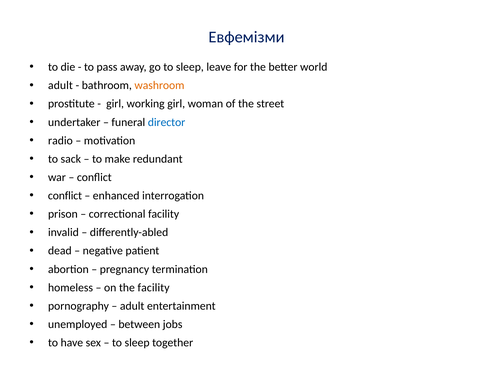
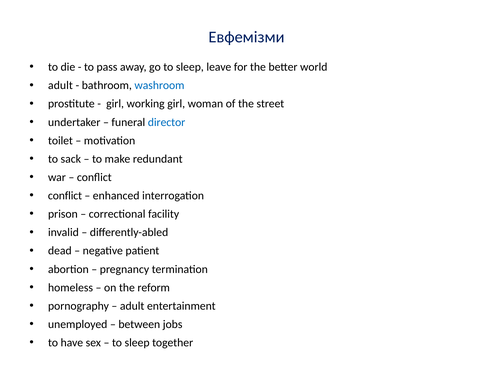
washroom colour: orange -> blue (159, 85)
radio: radio -> toilet (60, 140)
the facility: facility -> reform (154, 287)
